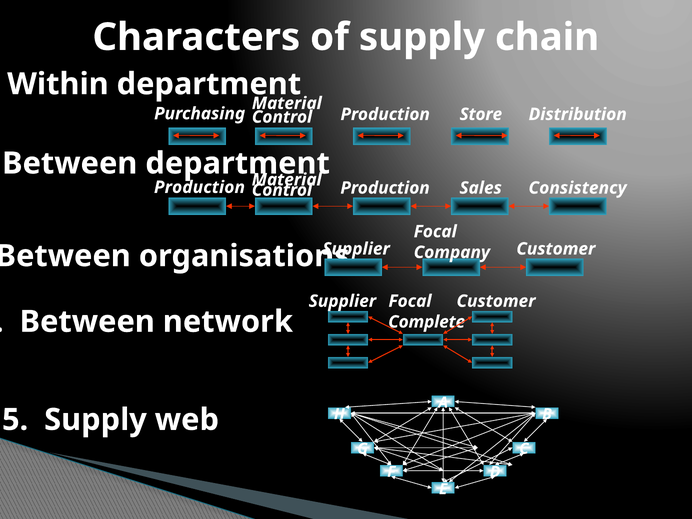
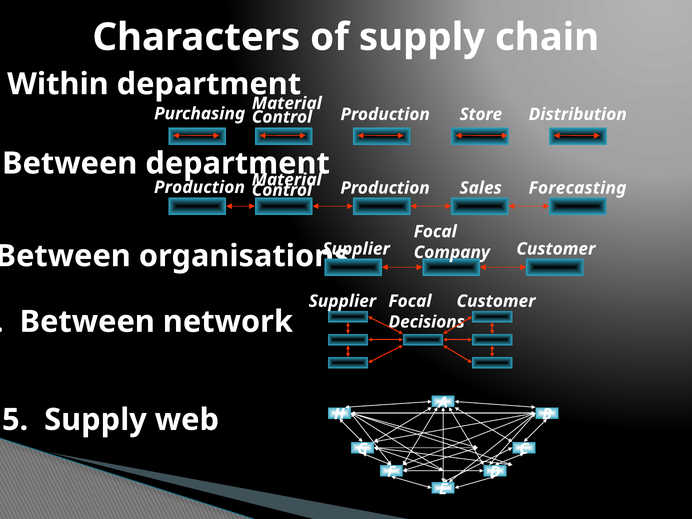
Consistency: Consistency -> Forecasting (578, 188)
Complete: Complete -> Decisions (427, 322)
